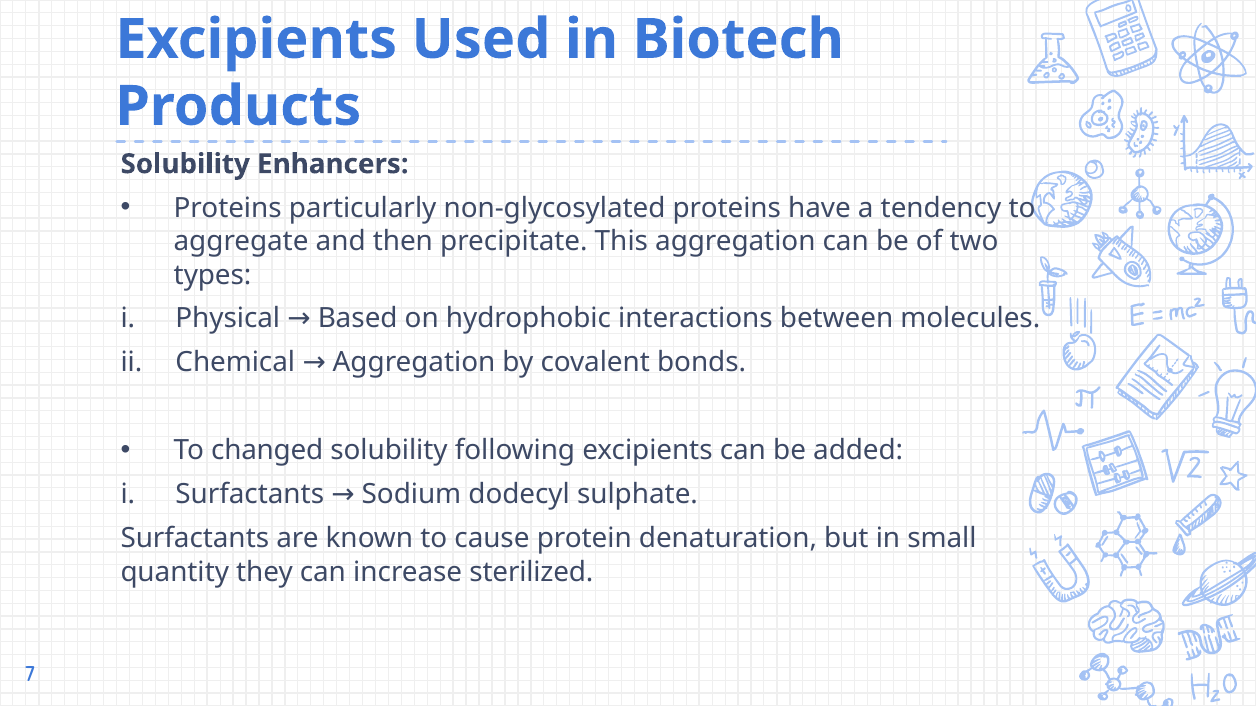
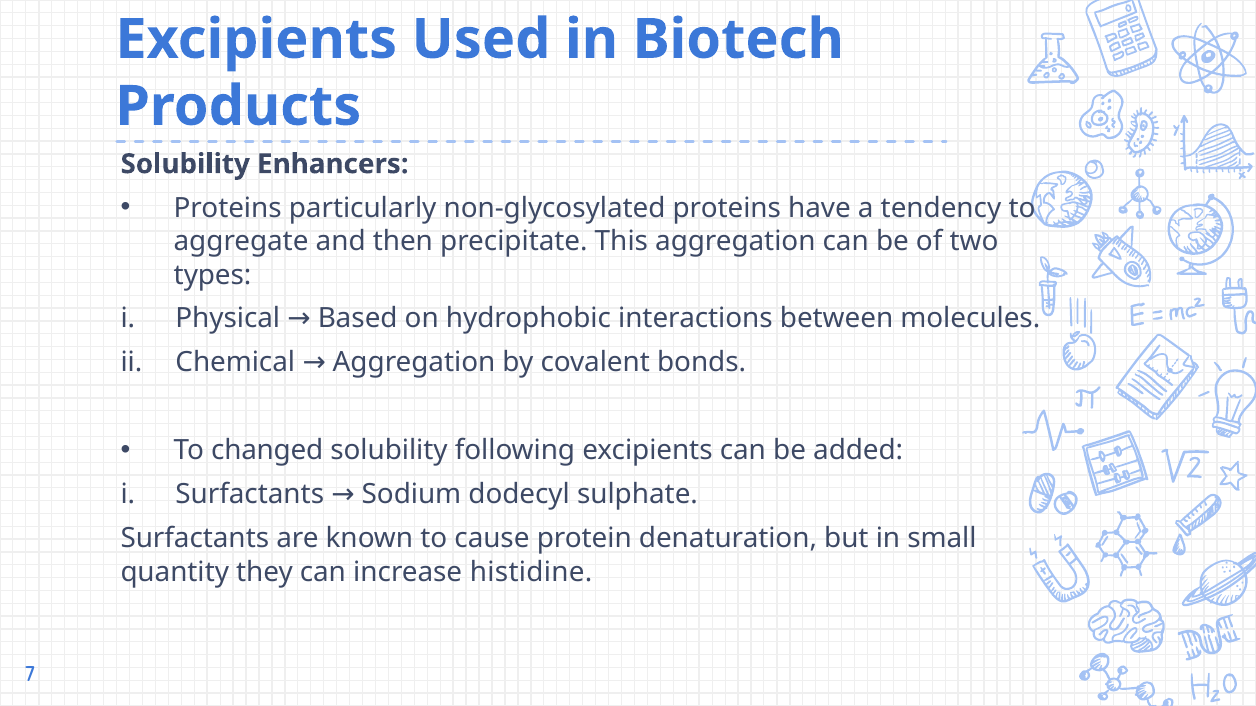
sterilized: sterilized -> histidine (531, 572)
